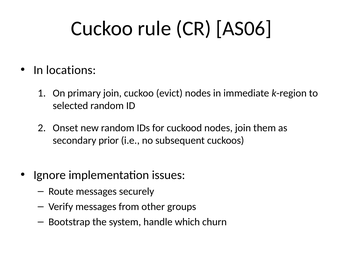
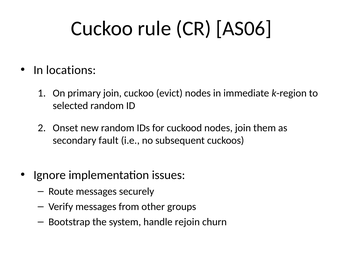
prior: prior -> fault (109, 141)
which: which -> rejoin (187, 222)
